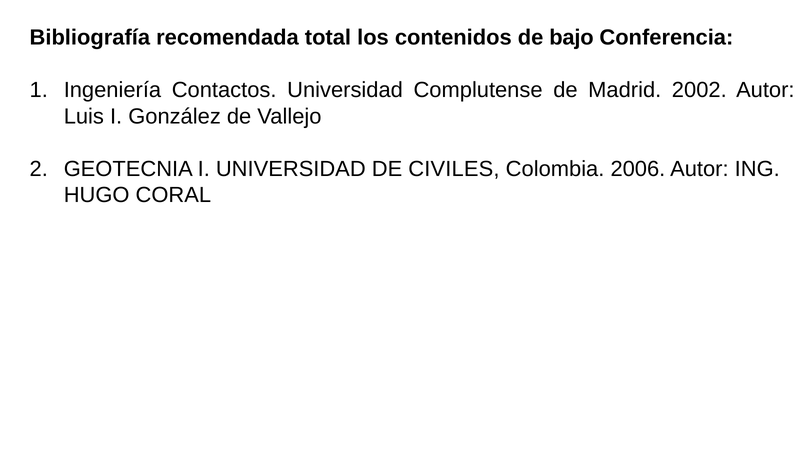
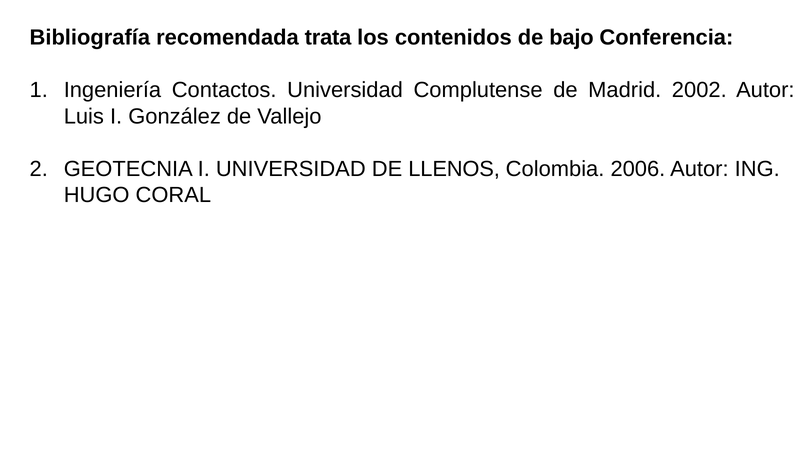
total: total -> trata (328, 38)
CIVILES: CIVILES -> LLENOS (454, 169)
